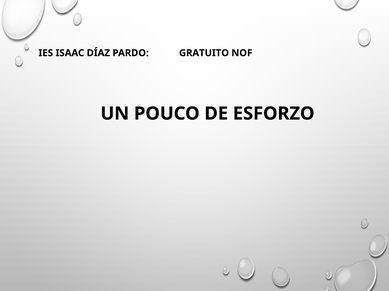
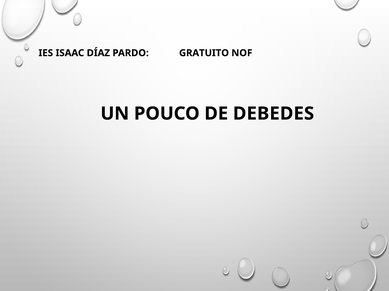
ESFORZO: ESFORZO -> DEBEDES (274, 114)
